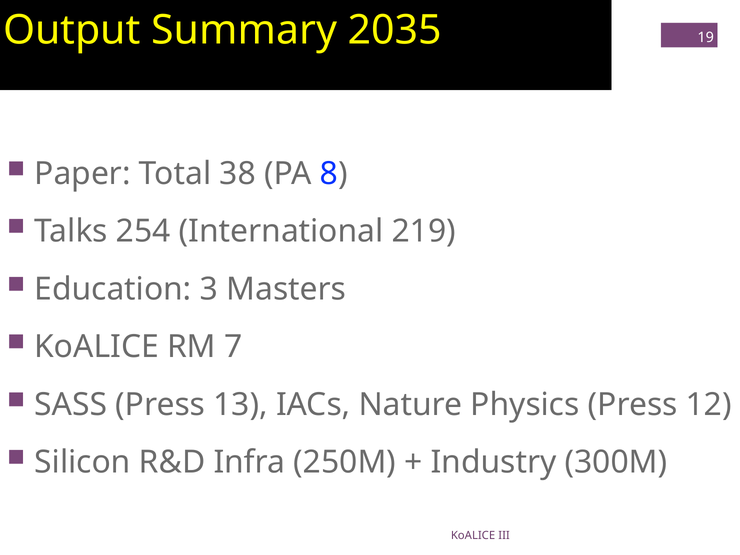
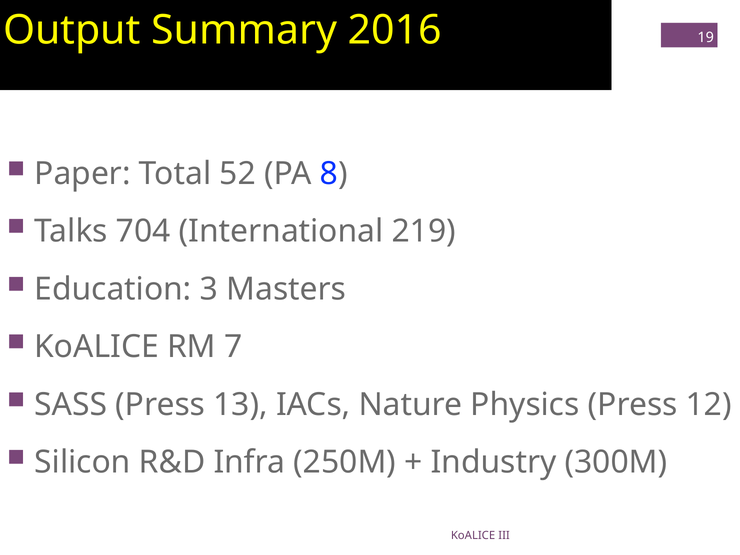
2035: 2035 -> 2016 (395, 30)
38: 38 -> 52 (238, 174)
254: 254 -> 704 (143, 231)
